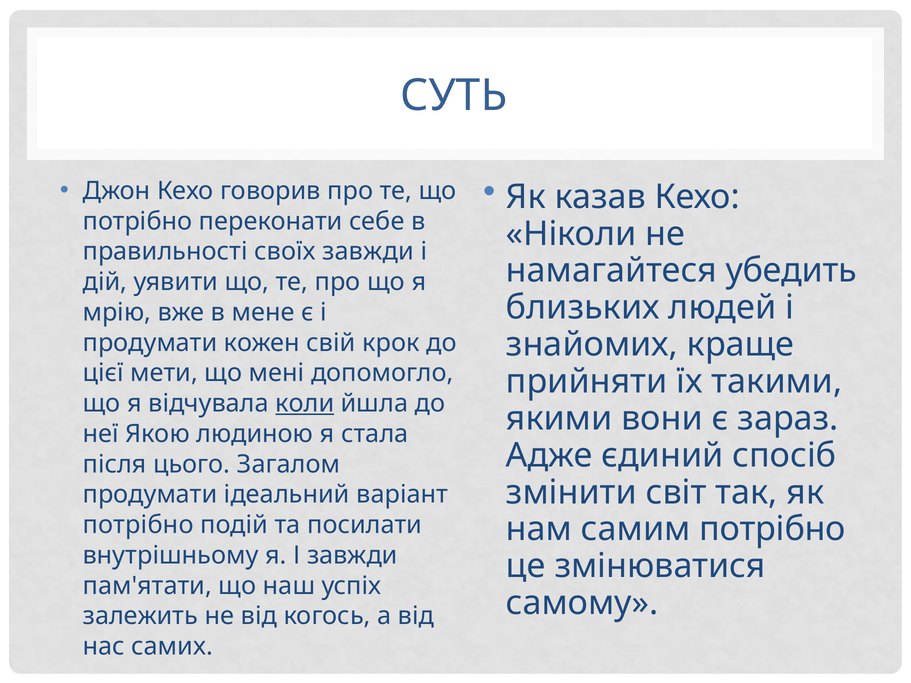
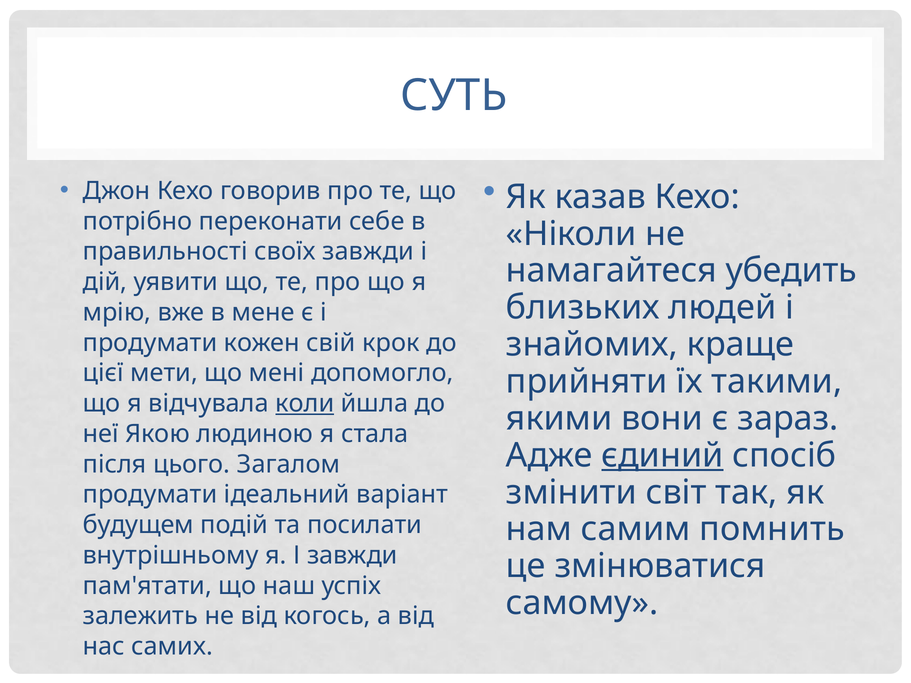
єдиний underline: none -> present (662, 455)
потрібно: потрібно -> будущем (138, 525)
самим потрібно: потрібно -> помнить (772, 529)
